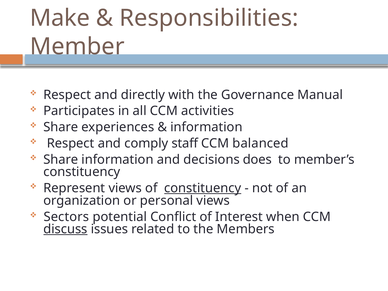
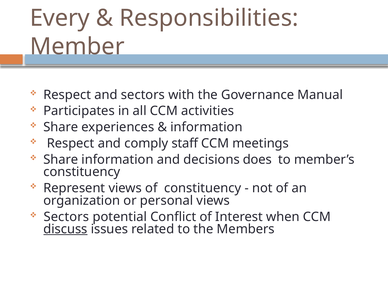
Make: Make -> Every (60, 18)
and directly: directly -> sectors (143, 95)
balanced: balanced -> meetings (261, 143)
constituency underline: present -> none (203, 188)
